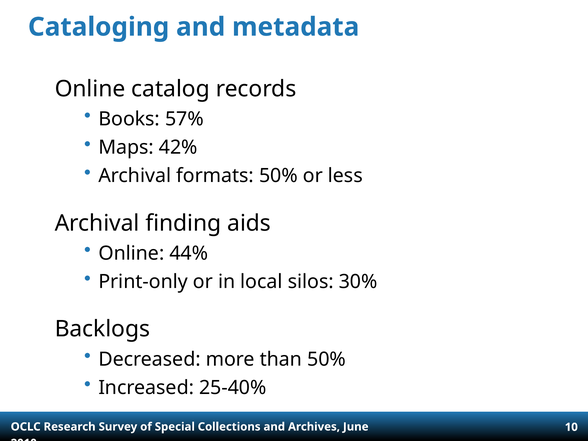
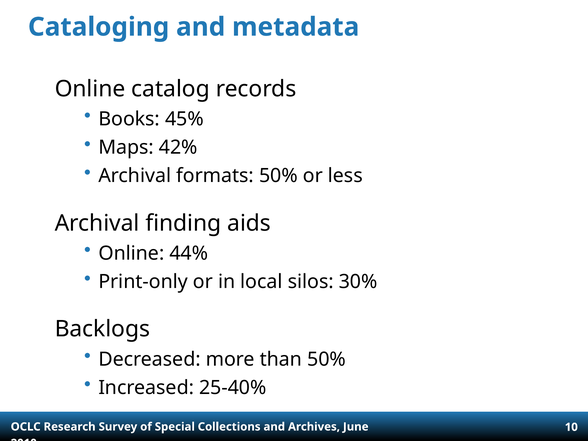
57%: 57% -> 45% (184, 119)
